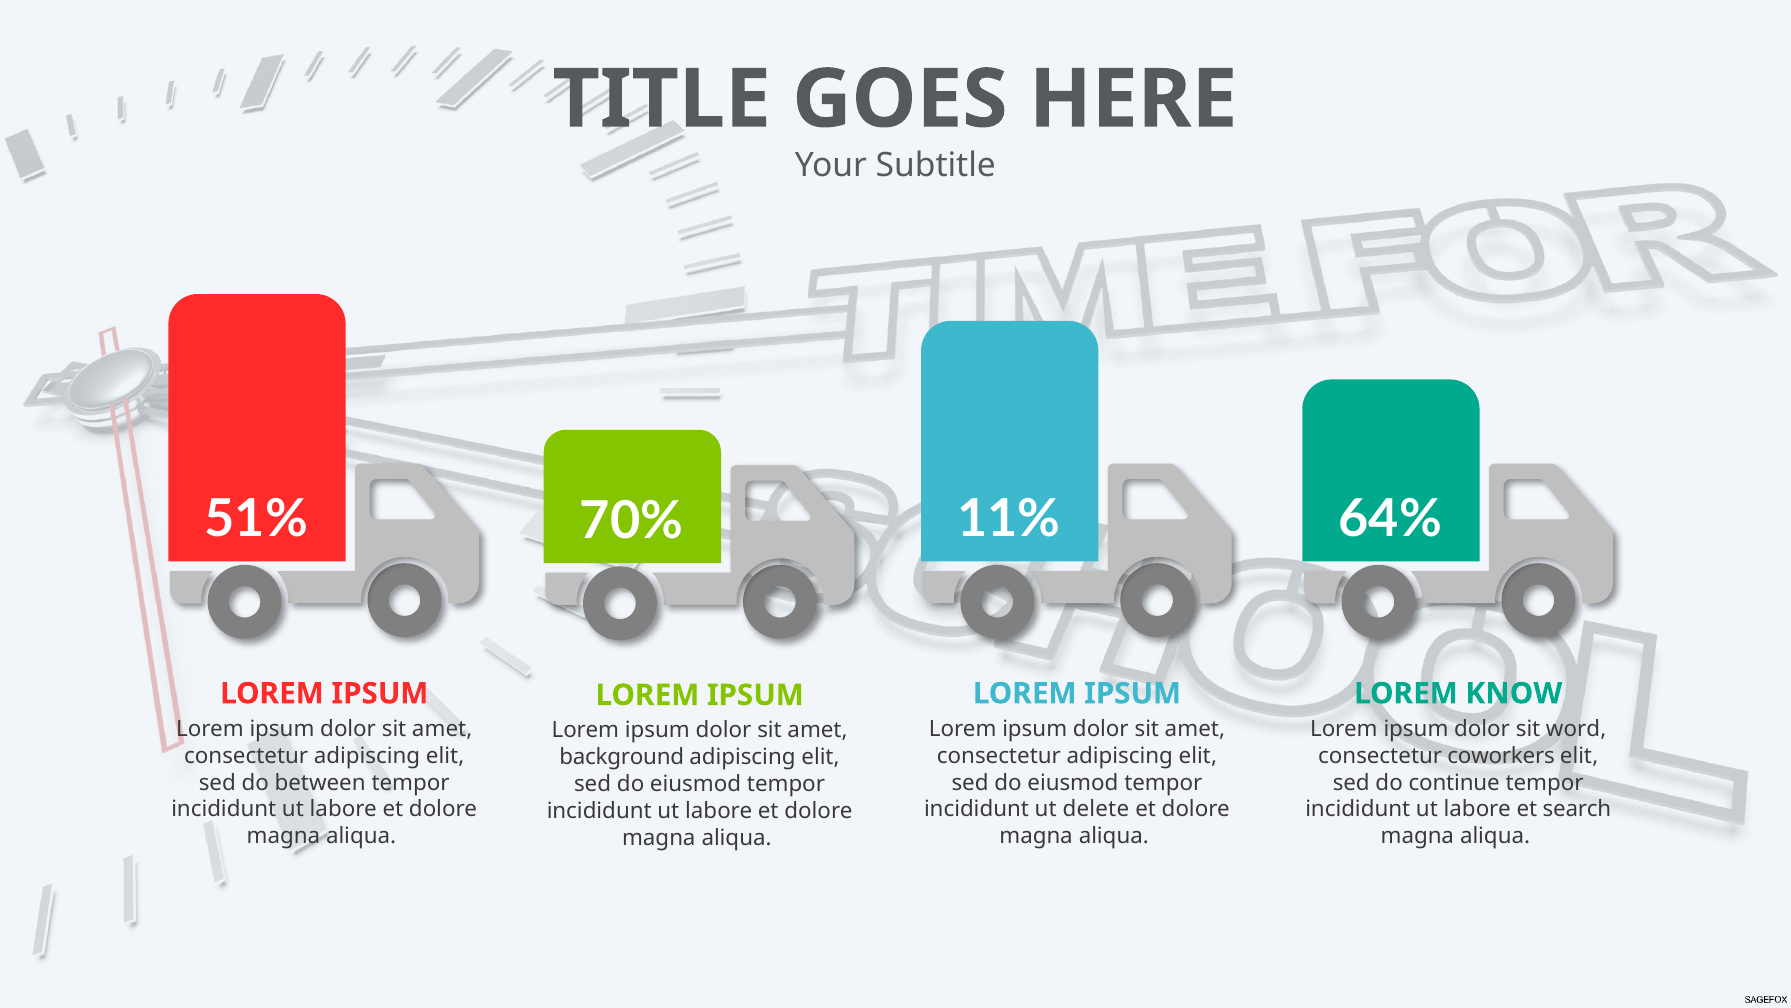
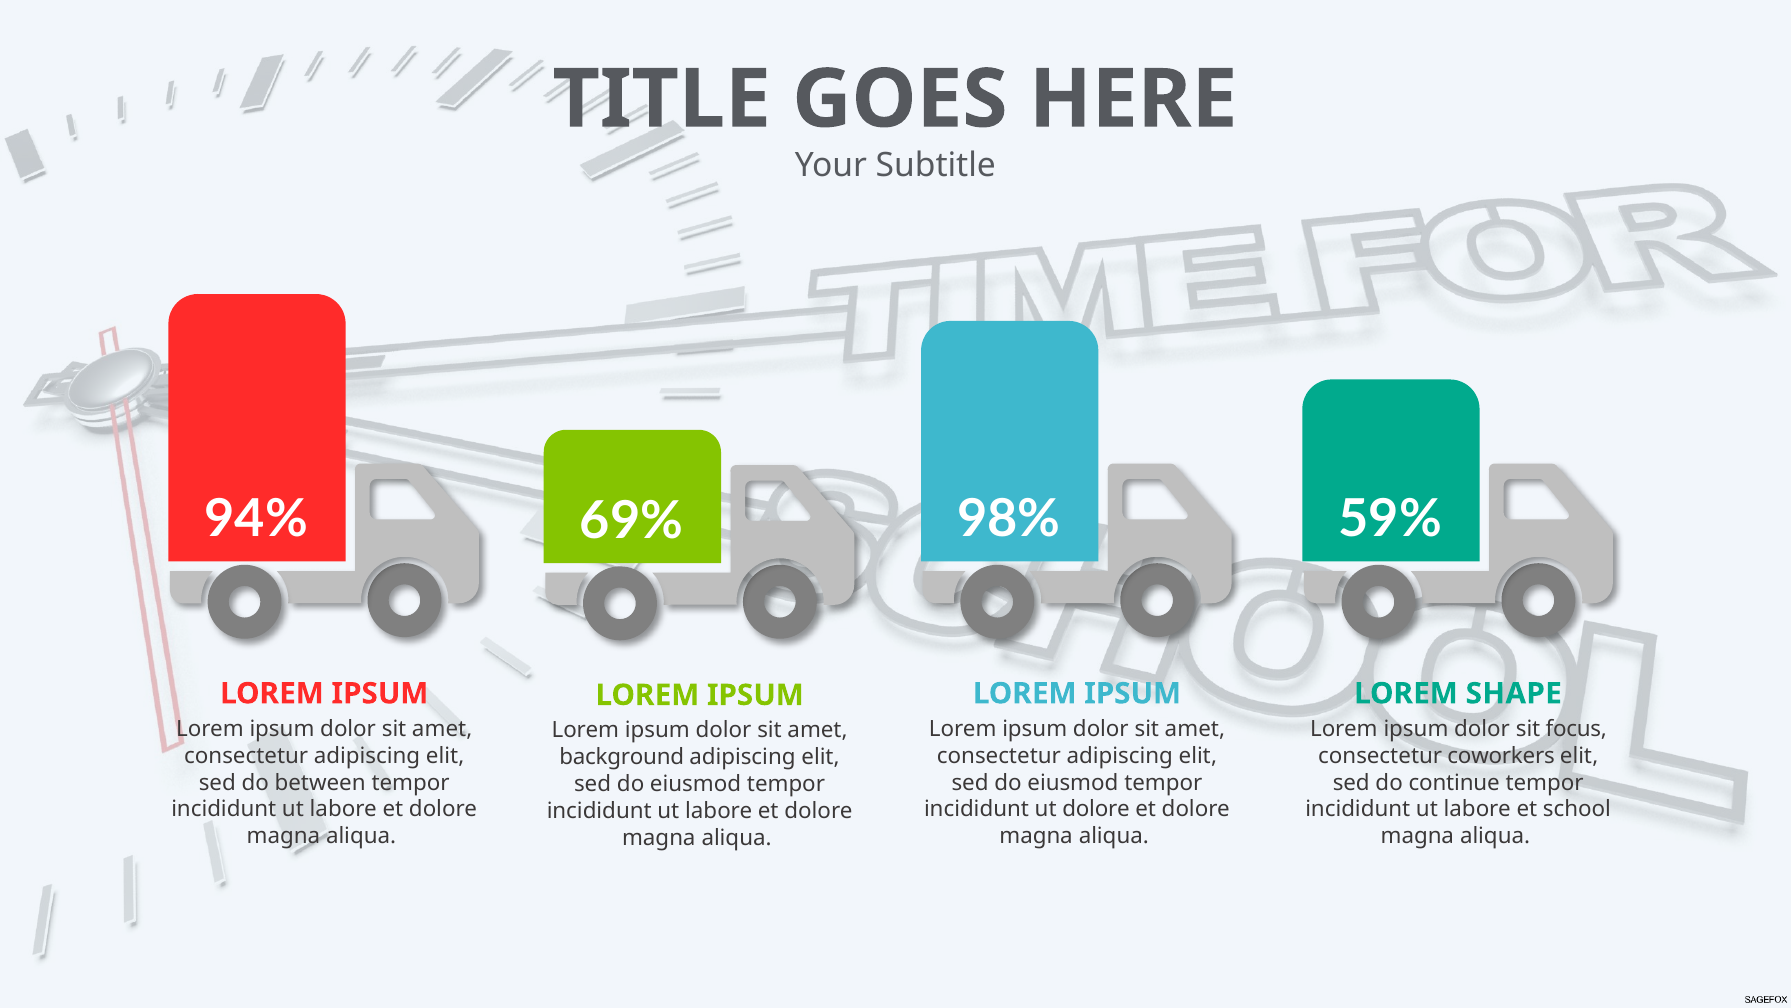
51%: 51% -> 94% (256, 519)
11%: 11% -> 98% (1009, 519)
64%: 64% -> 59% (1390, 519)
70%: 70% -> 69% (632, 521)
KNOW: KNOW -> SHAPE (1514, 693)
word: word -> focus (1576, 728)
ut delete: delete -> dolore (1096, 809)
search: search -> school (1577, 809)
